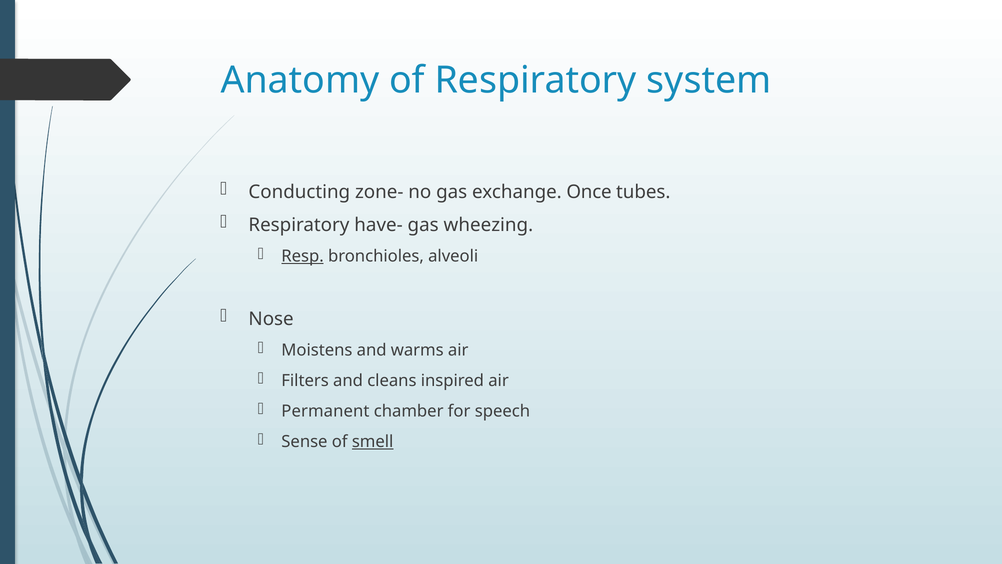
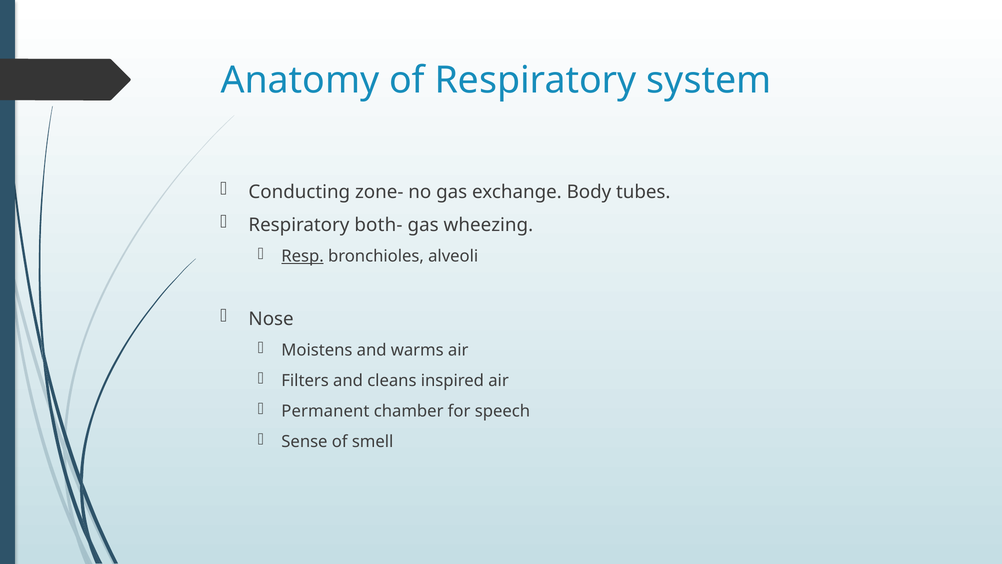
Once: Once -> Body (589, 192)
have-: have- -> both- (378, 225)
smell underline: present -> none (373, 442)
